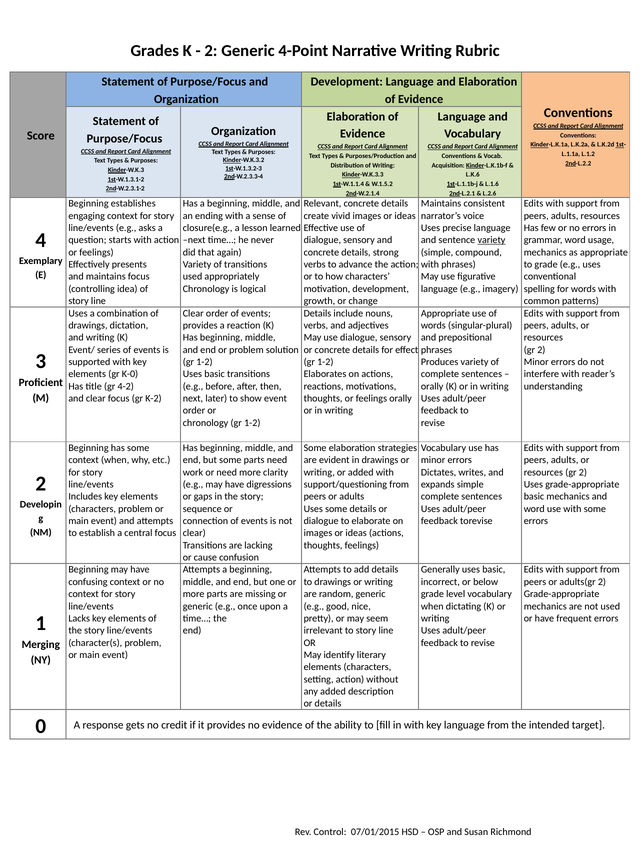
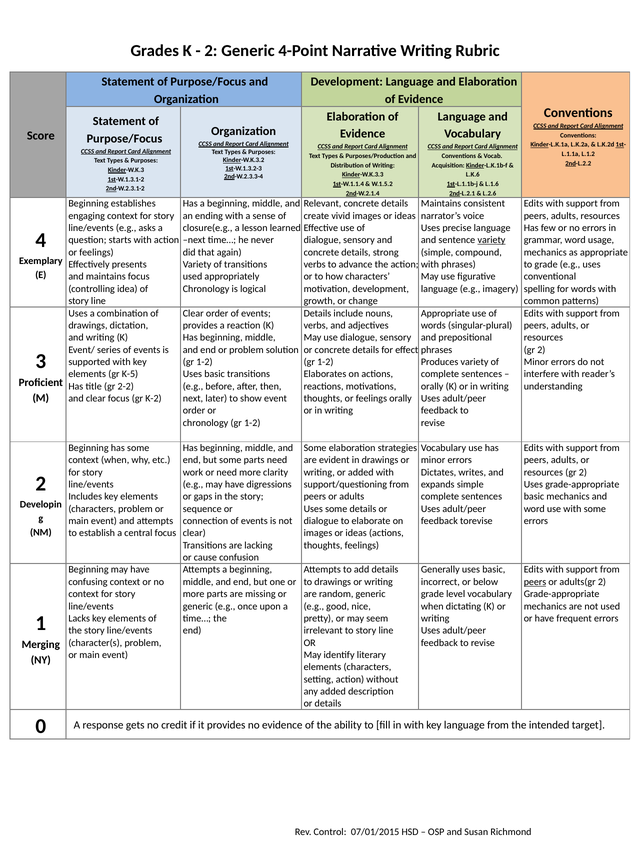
K-0: K-0 -> K-5 (130, 374)
4-2: 4-2 -> 2-2 (126, 386)
peers underline: none -> present (535, 582)
